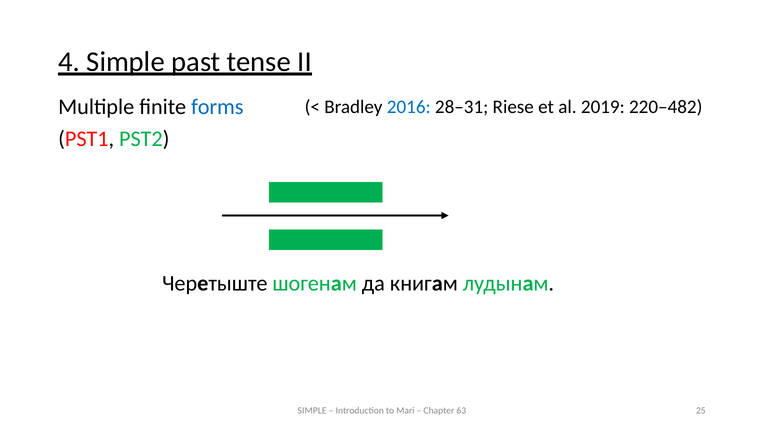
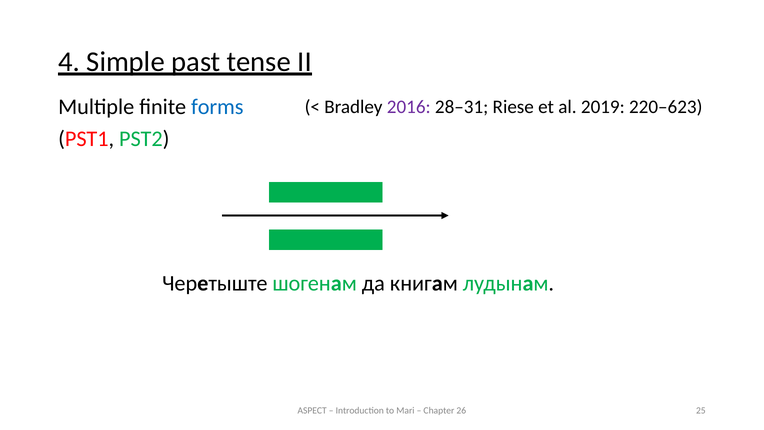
2016 colour: blue -> purple (409, 107)
220–482: 220–482 -> 220–623 (666, 107)
SIMPLE: SIMPLE -> ASPECT (312, 410)
63: 63 -> 26 (461, 410)
